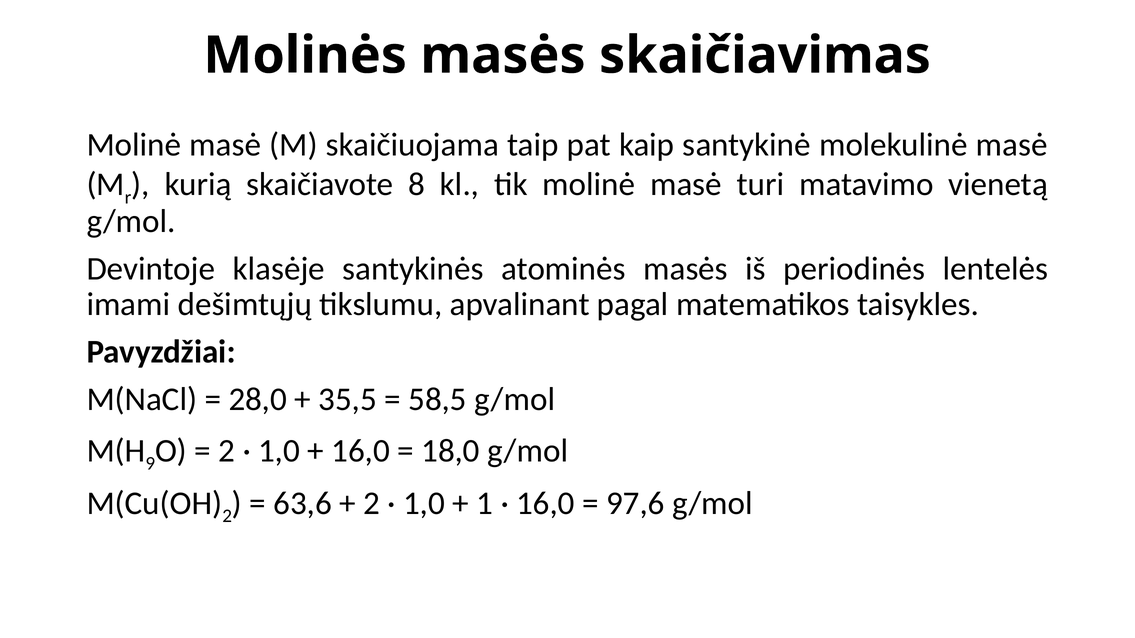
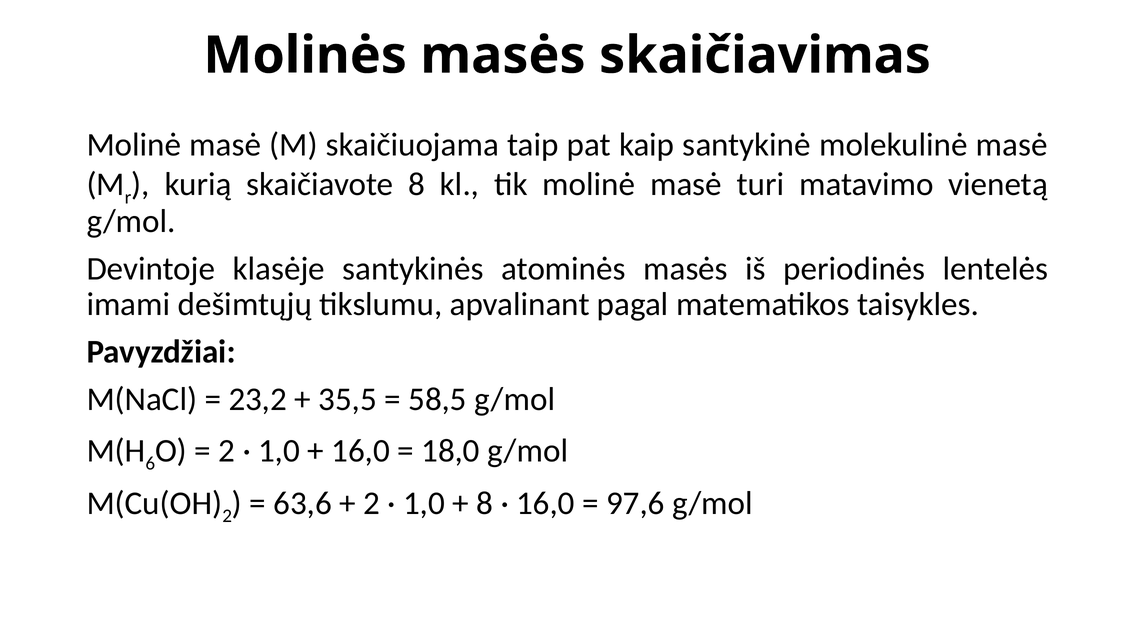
28,0: 28,0 -> 23,2 (258, 400)
9: 9 -> 6 (150, 464)
1: 1 -> 8 (485, 503)
